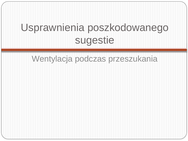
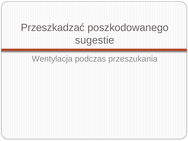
Usprawnienia: Usprawnienia -> Przeszkadzać (53, 28)
